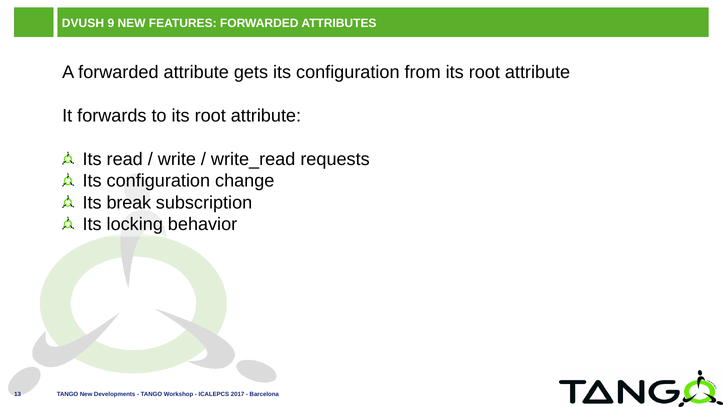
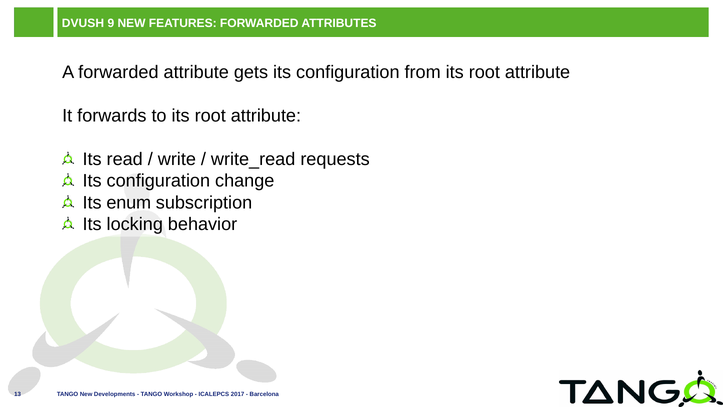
break: break -> enum (129, 203)
